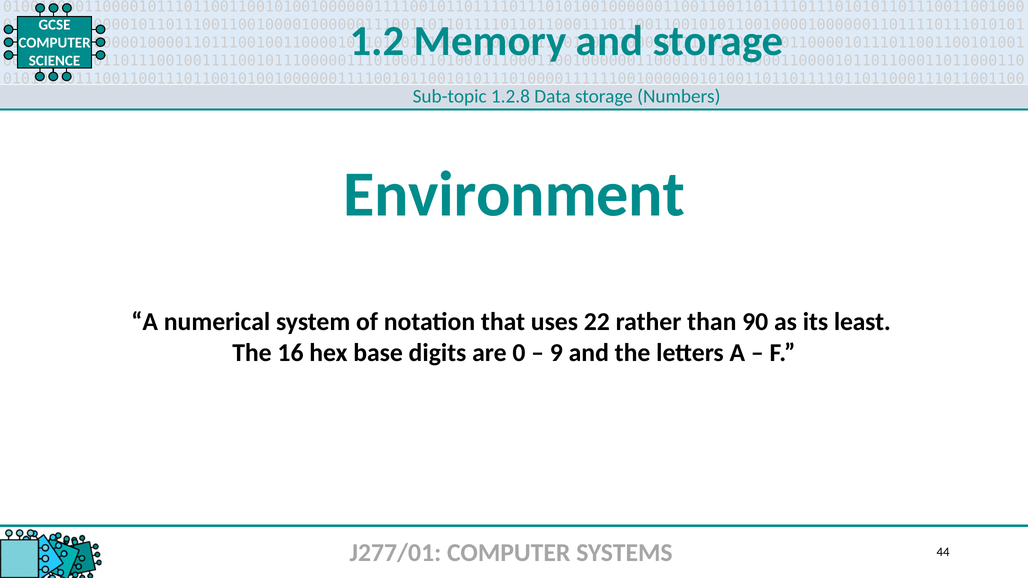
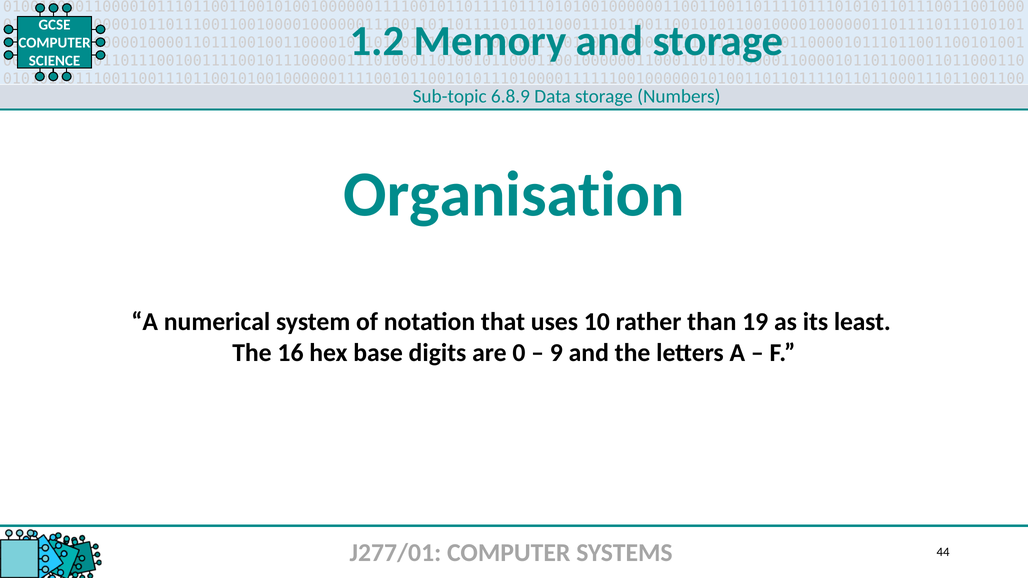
1.2.8: 1.2.8 -> 6.8.9 (510, 96)
Environment: Environment -> Organisation (514, 195)
22: 22 -> 10 (597, 322)
90: 90 -> 19 (755, 322)
